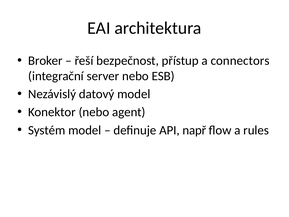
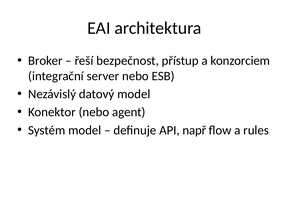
connectors: connectors -> konzorciem (240, 61)
